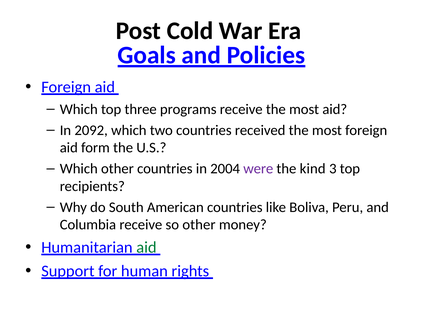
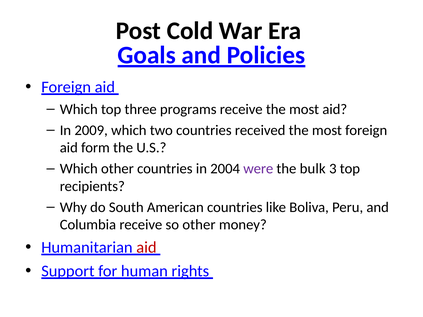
2092: 2092 -> 2009 (91, 130)
kind: kind -> bulk (313, 169)
aid colour: green -> red (146, 248)
